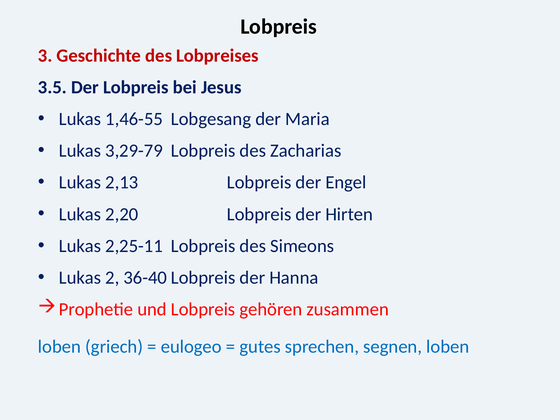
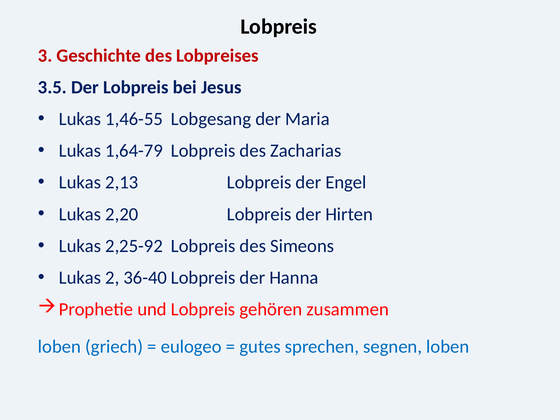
3,29-79: 3,29-79 -> 1,64-79 (134, 151)
2,25-11: 2,25-11 -> 2,25-92 (134, 246)
